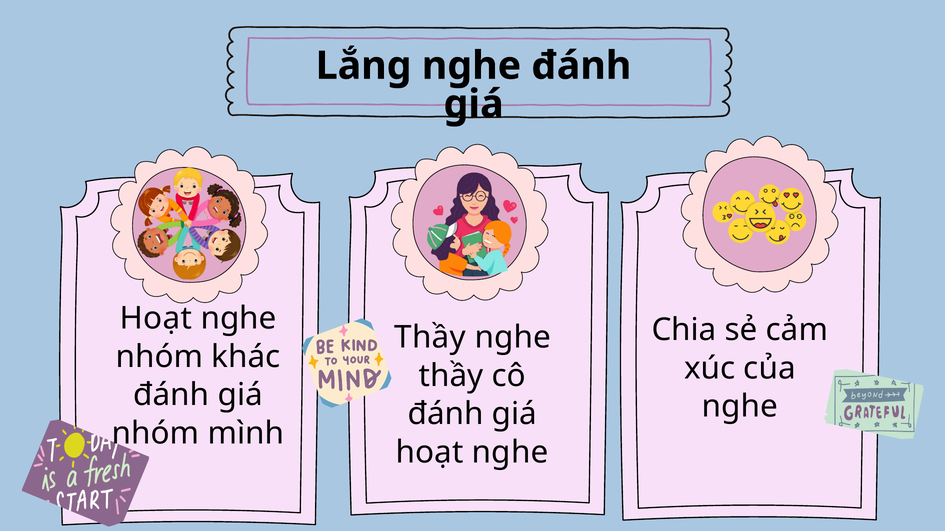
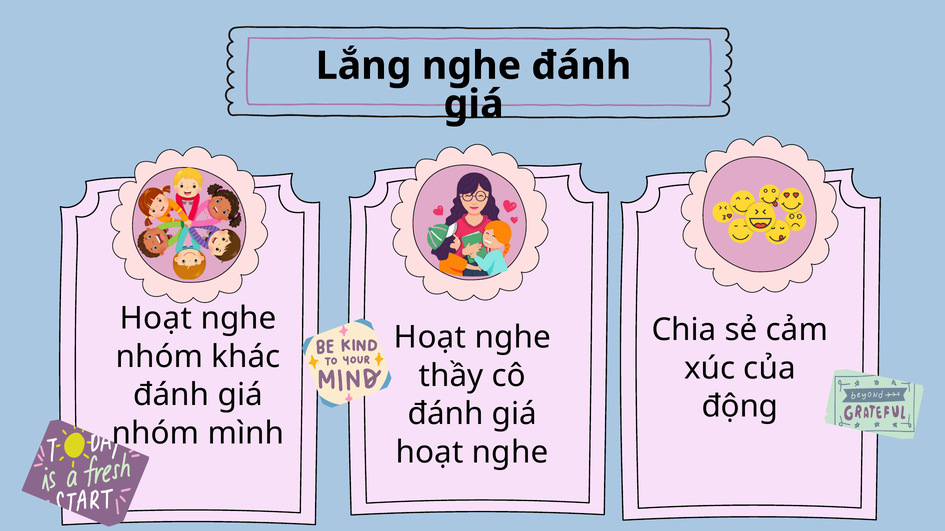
Thầy: Thầy -> Hoạt (430, 338)
nghe: nghe -> động (740, 407)
